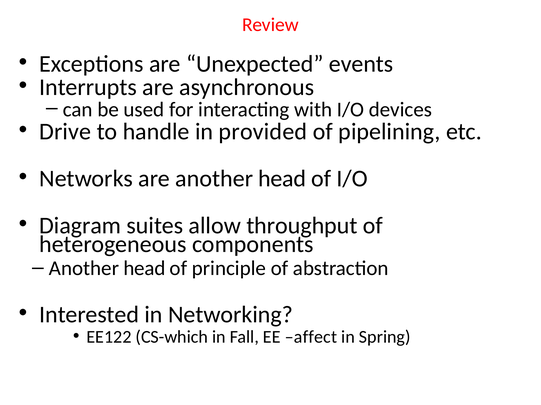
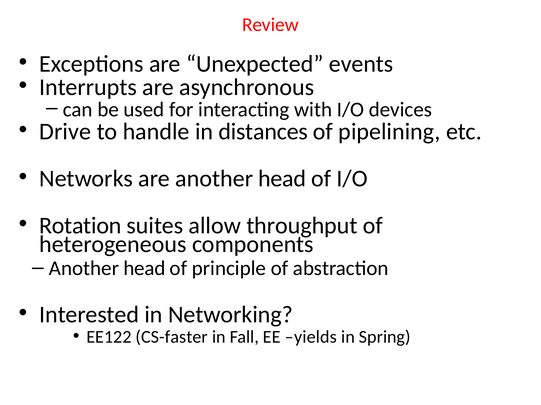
provided: provided -> distances (263, 132)
Diagram: Diagram -> Rotation (80, 226)
CS-which: CS-which -> CS-faster (172, 337)
affect: affect -> yields (311, 337)
